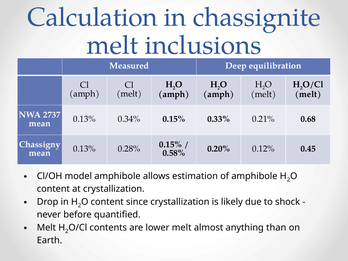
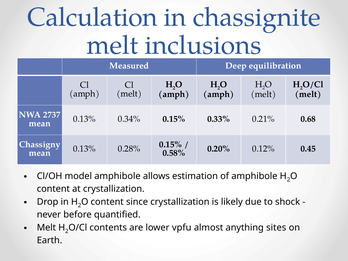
lower melt: melt -> vpfu (182, 228)
than: than -> sites (276, 228)
